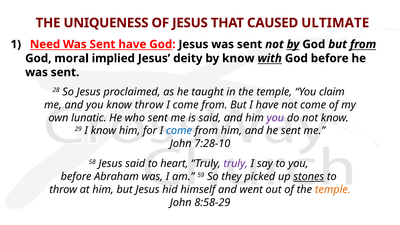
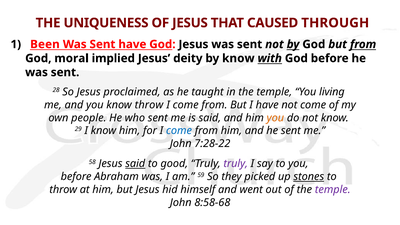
ULTIMATE: ULTIMATE -> THROUGH (335, 23)
Need: Need -> Been (45, 44)
claim: claim -> living (332, 92)
lunatic: lunatic -> people (89, 118)
you colour: purple -> orange (275, 118)
7:28-10: 7:28-10 -> 7:28-22 (212, 144)
said underline: none -> present (135, 164)
heart: heart -> good (174, 164)
temple colour: orange -> purple (333, 190)
8:58-29: 8:58-29 -> 8:58-68 (212, 203)
